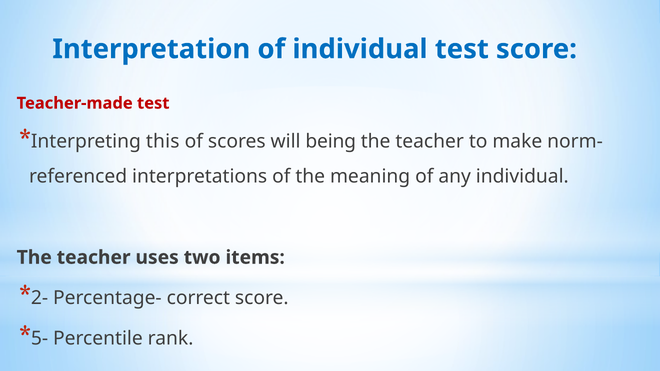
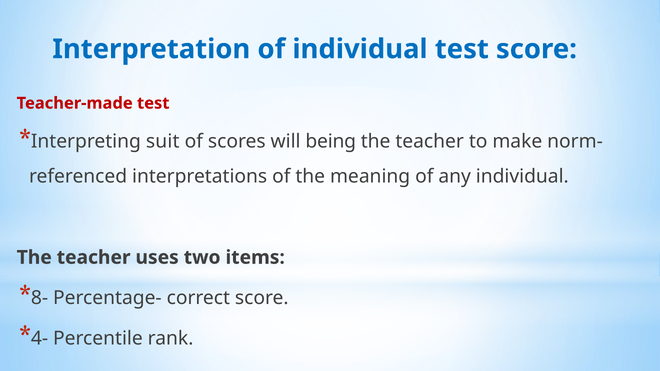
this: this -> suit (163, 142)
2-: 2- -> 8- (40, 298)
5-: 5- -> 4- (40, 339)
